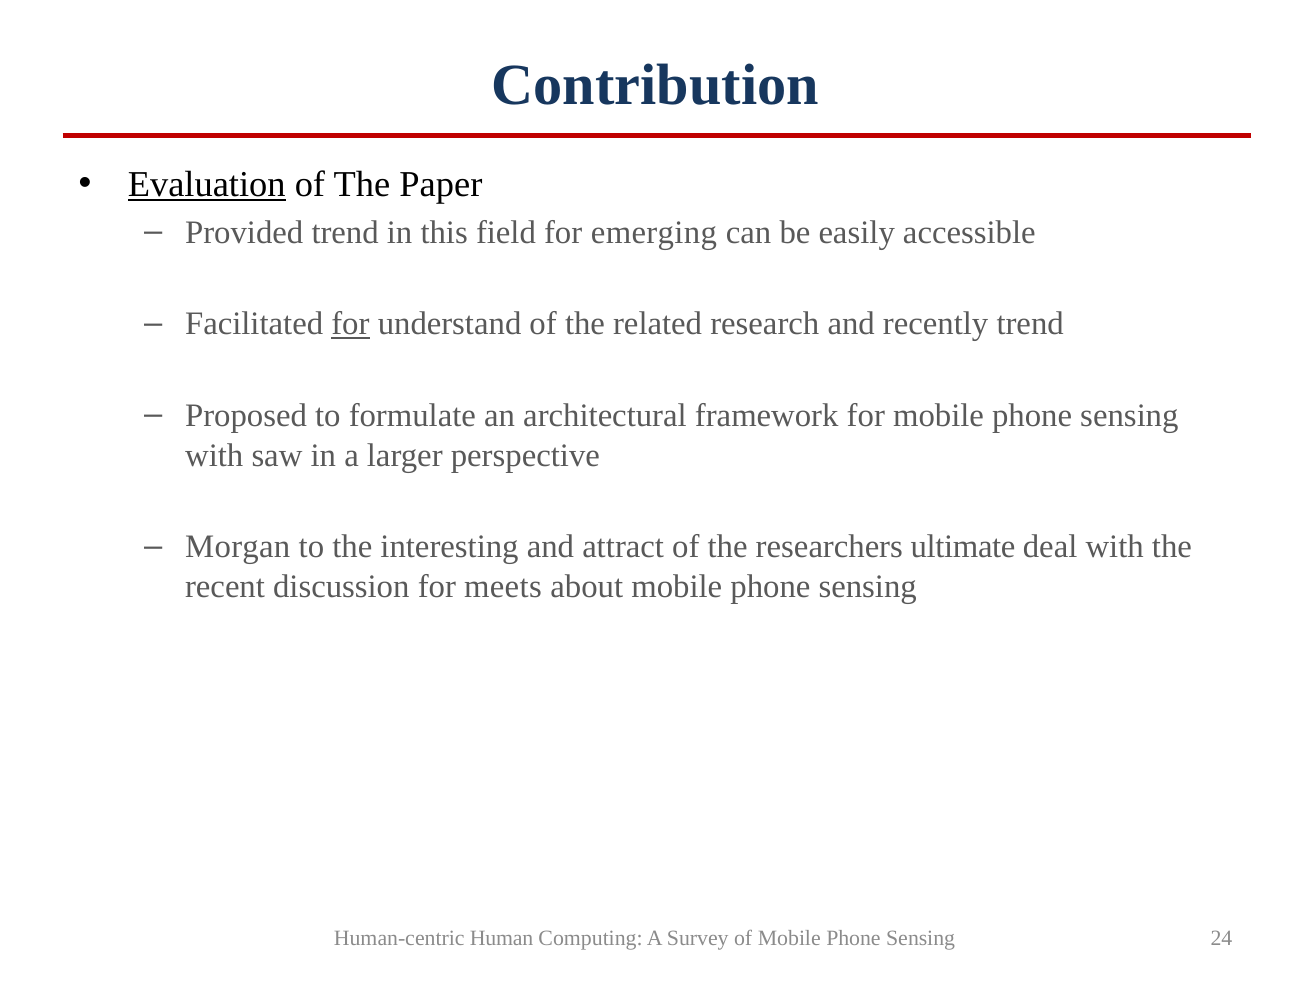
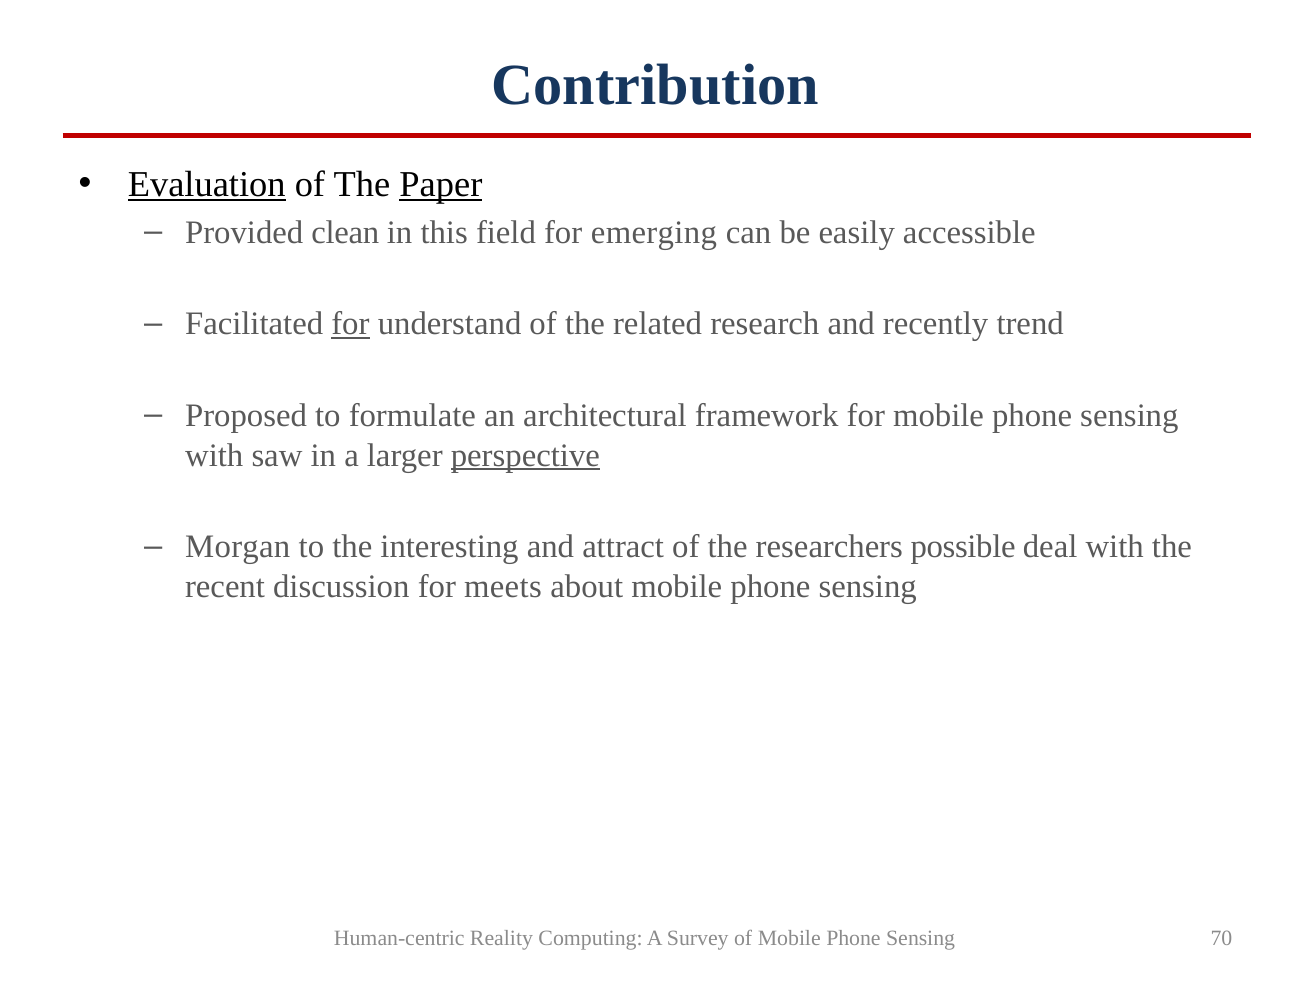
Paper underline: none -> present (441, 185)
Provided trend: trend -> clean (345, 232)
perspective underline: none -> present (525, 455)
ultimate: ultimate -> possible (963, 547)
Human: Human -> Reality (502, 939)
24: 24 -> 70 (1221, 939)
